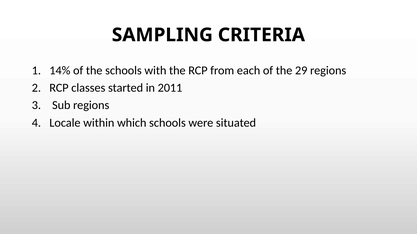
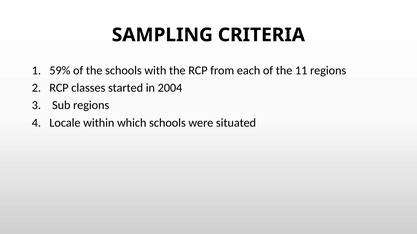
14%: 14% -> 59% (60, 71)
29: 29 -> 11 (301, 71)
2011: 2011 -> 2004 (170, 88)
